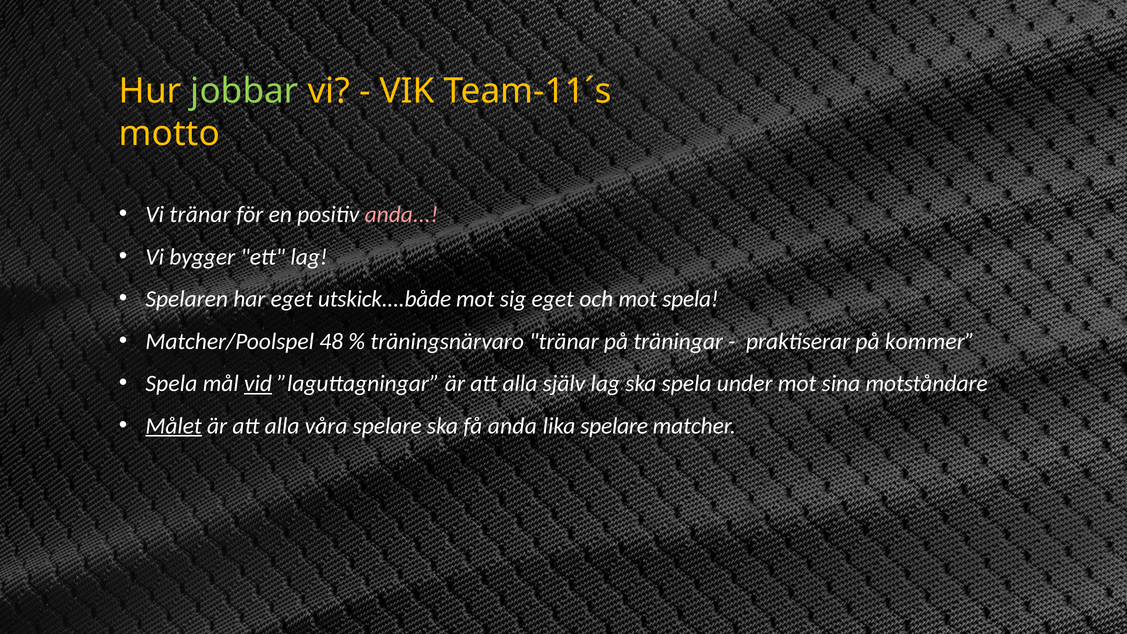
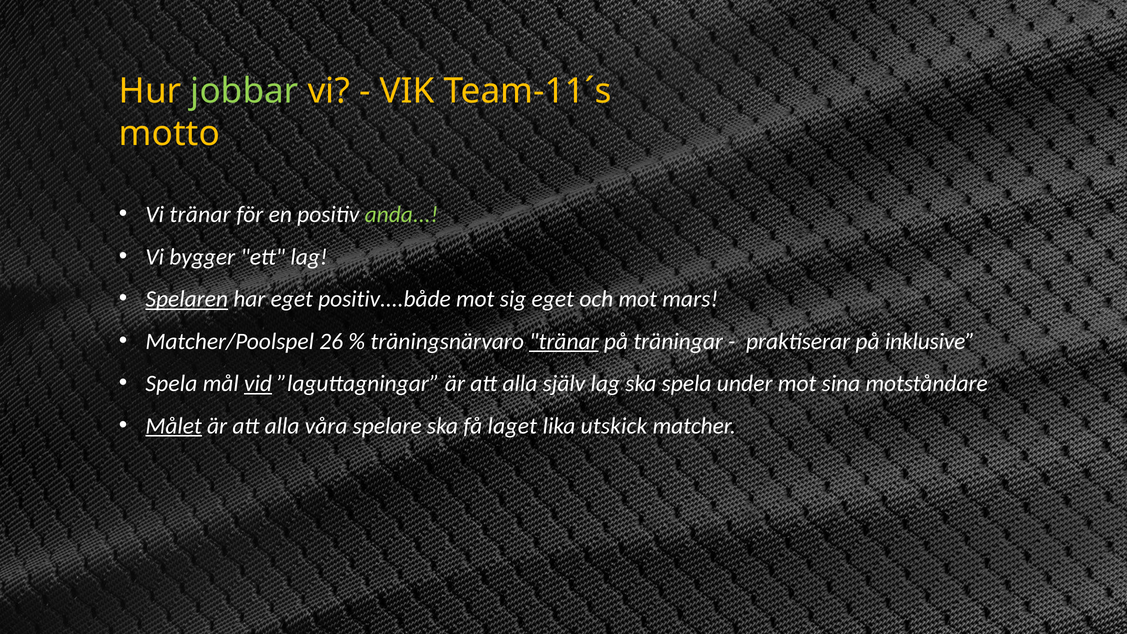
anda colour: pink -> light green (401, 215)
Spelaren underline: none -> present (187, 299)
utskick....både: utskick....både -> positiv....både (384, 299)
mot spela: spela -> mars (690, 299)
48: 48 -> 26 (331, 341)
tränar underline: none -> present (564, 341)
kommer: kommer -> inklusive (930, 341)
få anda: anda -> laget (512, 426)
lika spelare: spelare -> utskick (614, 426)
